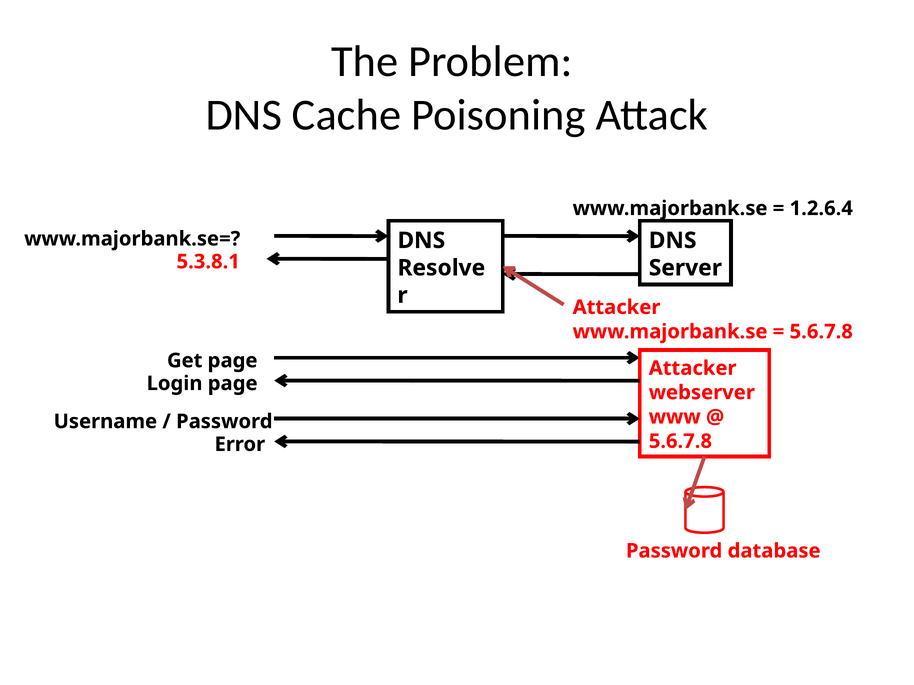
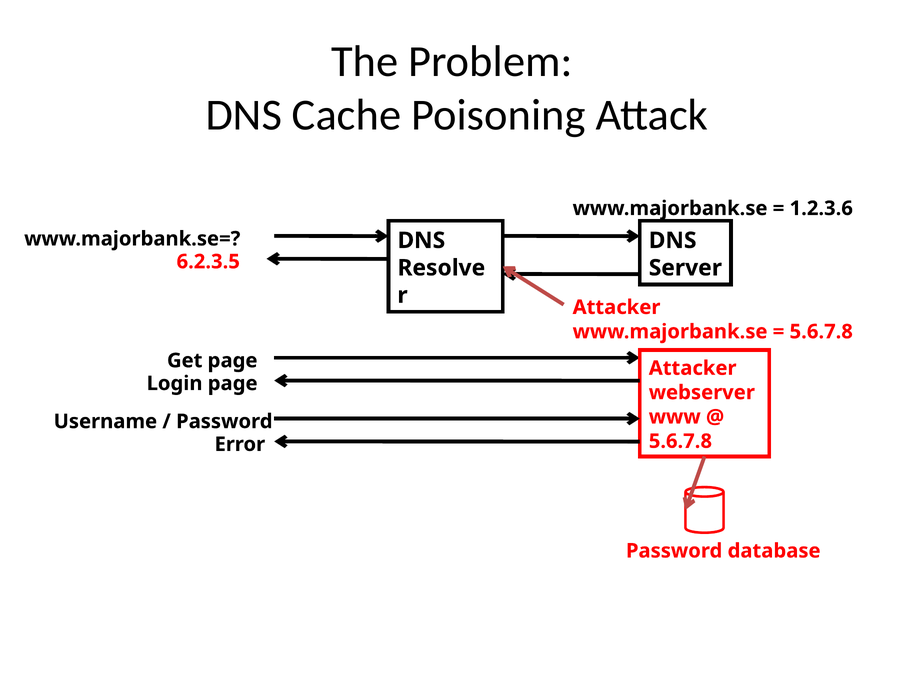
1.2.6.4: 1.2.6.4 -> 1.2.3.6 (821, 209)
5.3.8.1: 5.3.8.1 -> 6.2.3.5 (208, 262)
